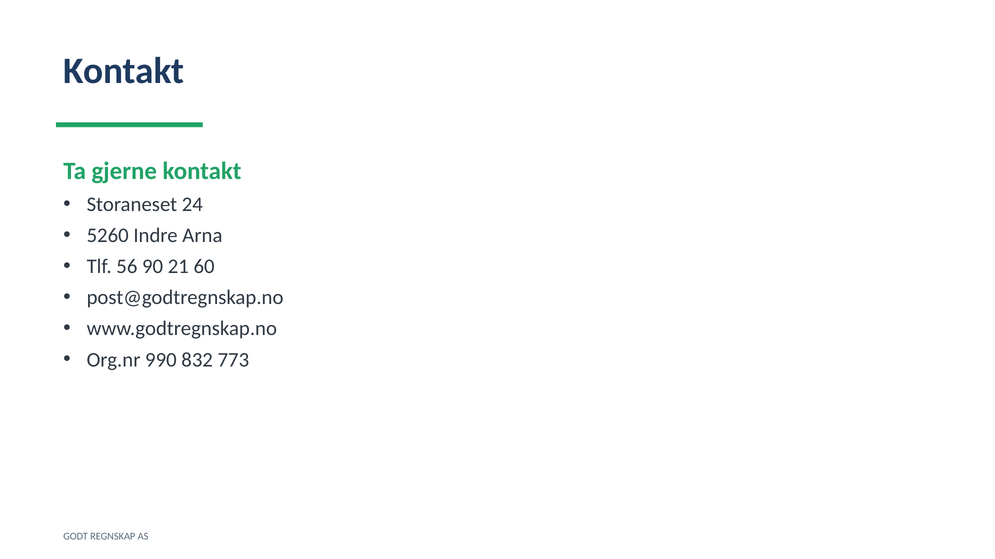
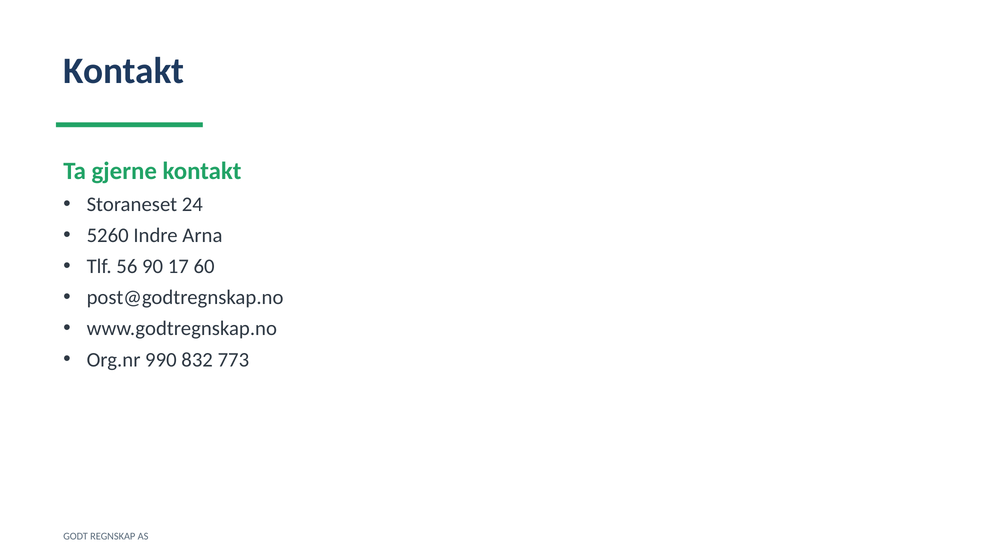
21: 21 -> 17 (178, 267)
